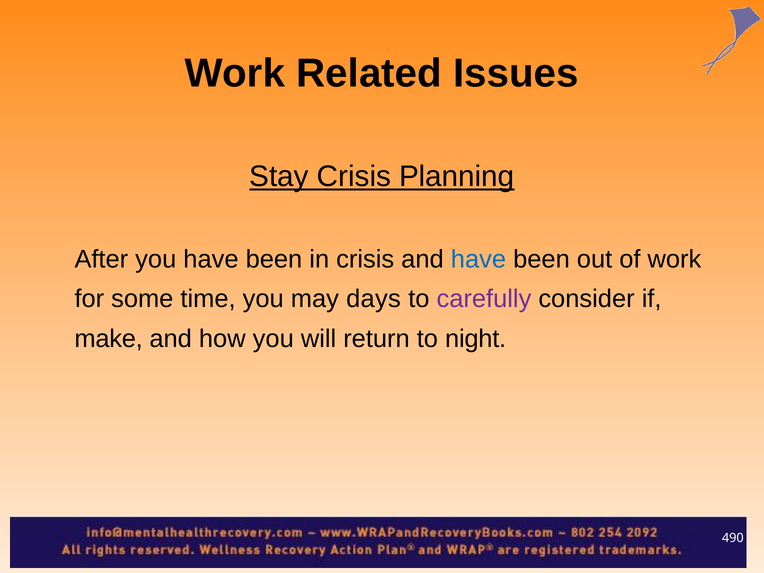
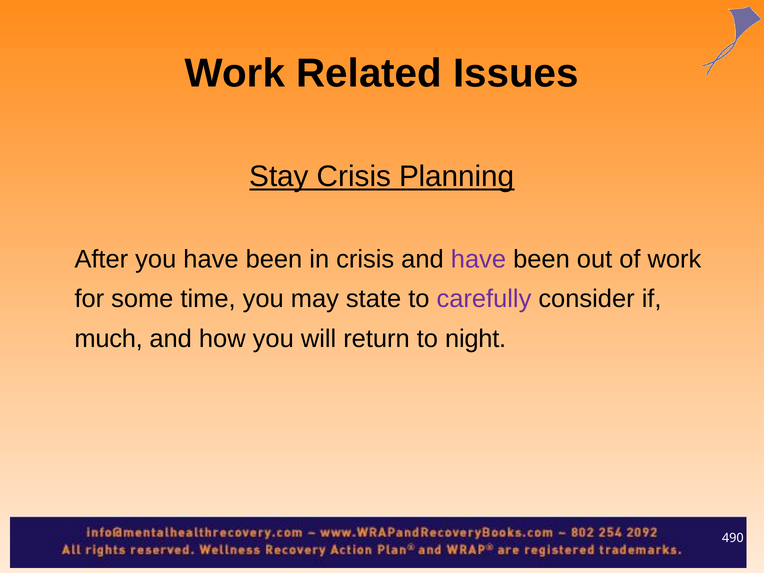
have colour: blue -> purple (478, 259)
days: days -> state (374, 299)
make: make -> much (109, 339)
